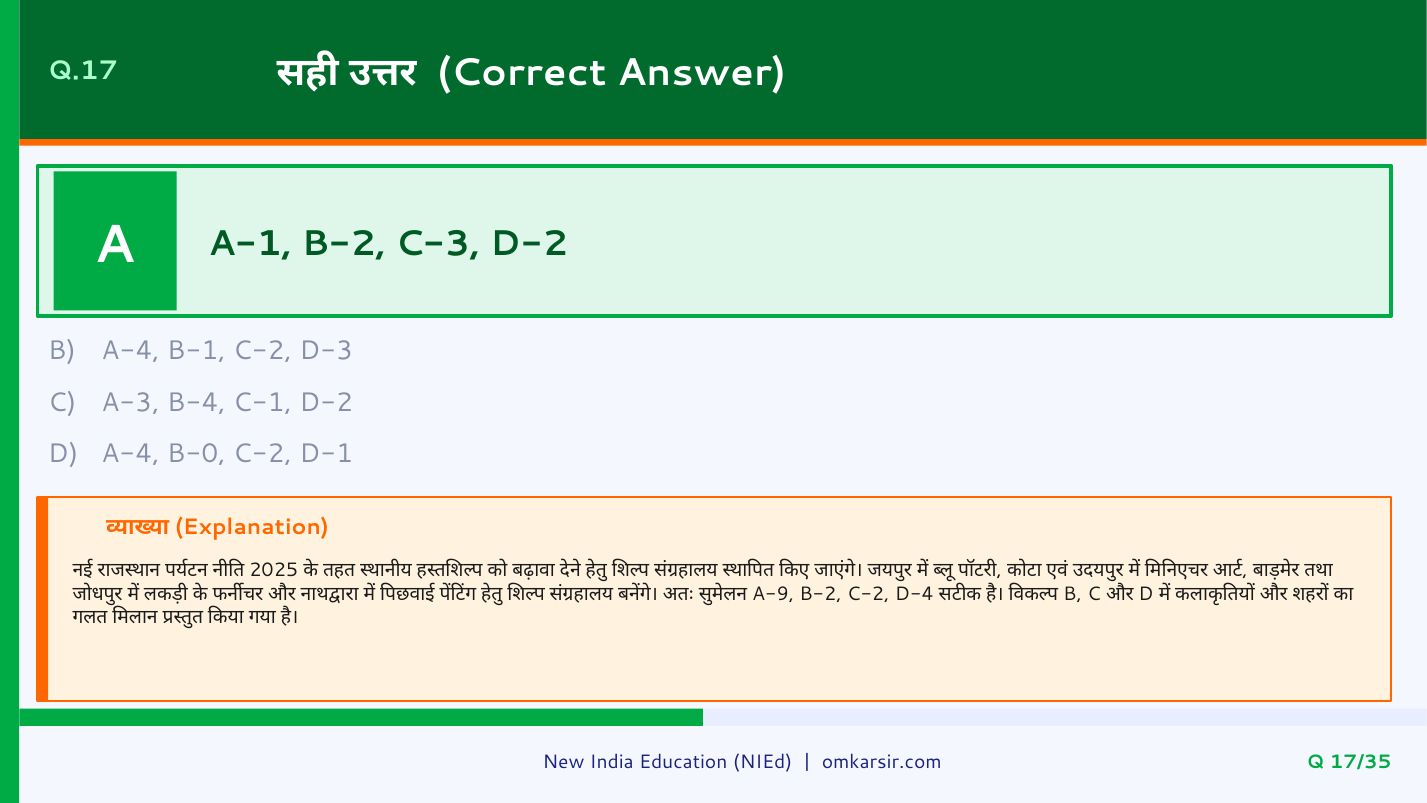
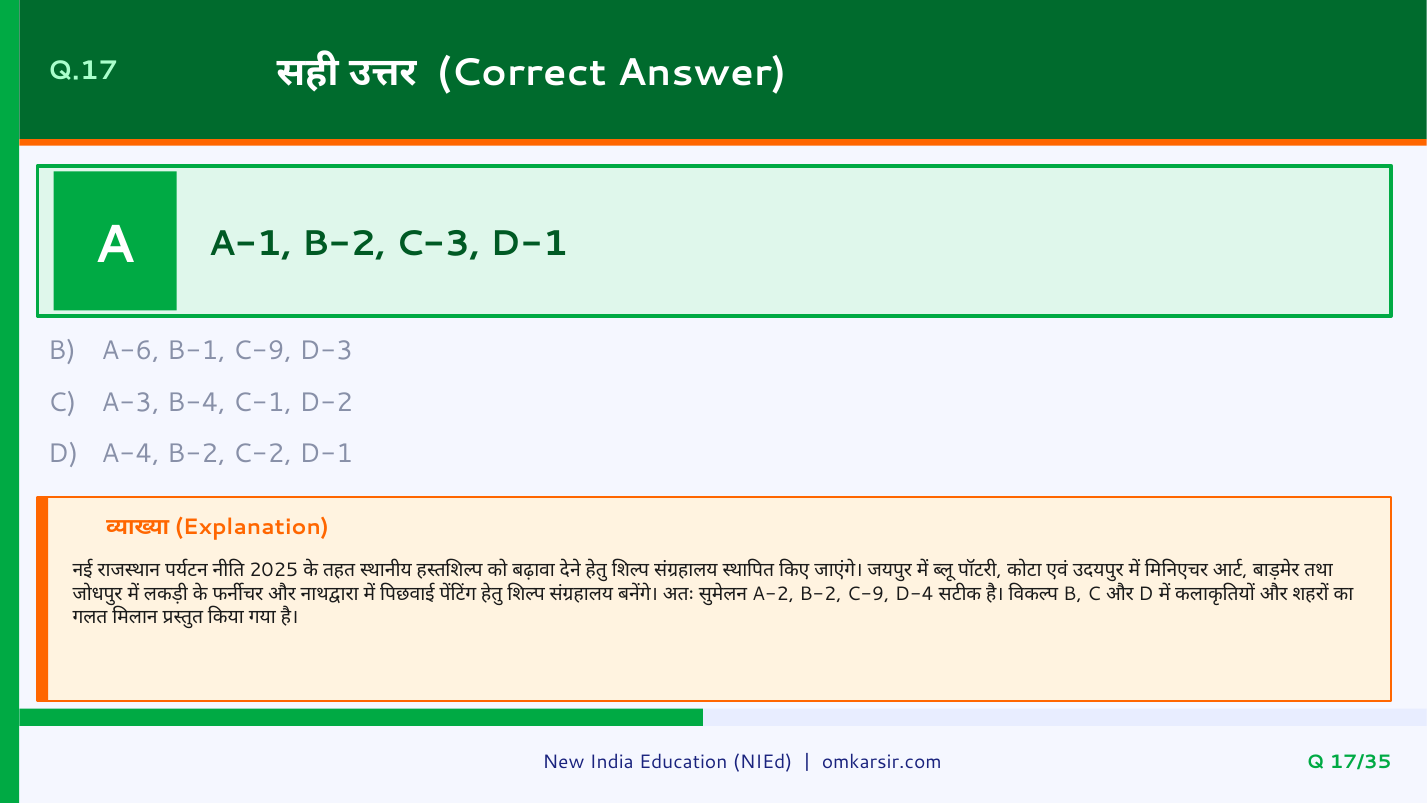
C-3 D-2: D-2 -> D-1 (529, 243)
B A-4: A-4 -> A-6 (131, 351)
B-1 C-2: C-2 -> C-9 (263, 351)
A-4 B-0: B-0 -> B-2 (196, 453)
A-9: A-9 -> A-2 (773, 593)
B-2 C-2: C-2 -> C-9 (868, 593)
